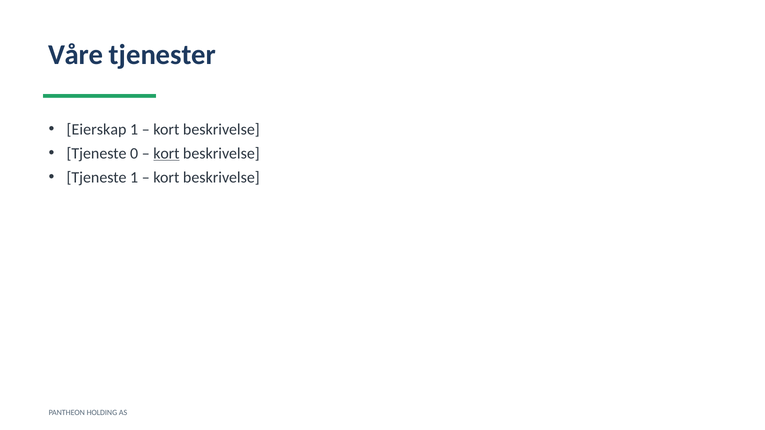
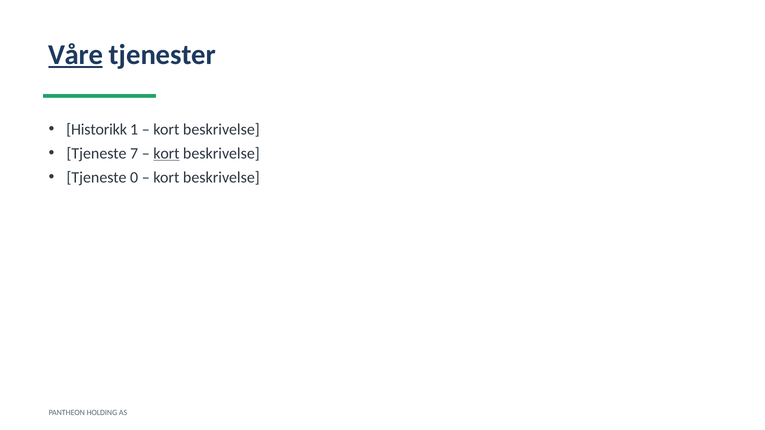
Våre underline: none -> present (76, 55)
Eierskap: Eierskap -> Historikk (97, 130)
0: 0 -> 7 (134, 153)
Tjeneste 1: 1 -> 0 (134, 177)
